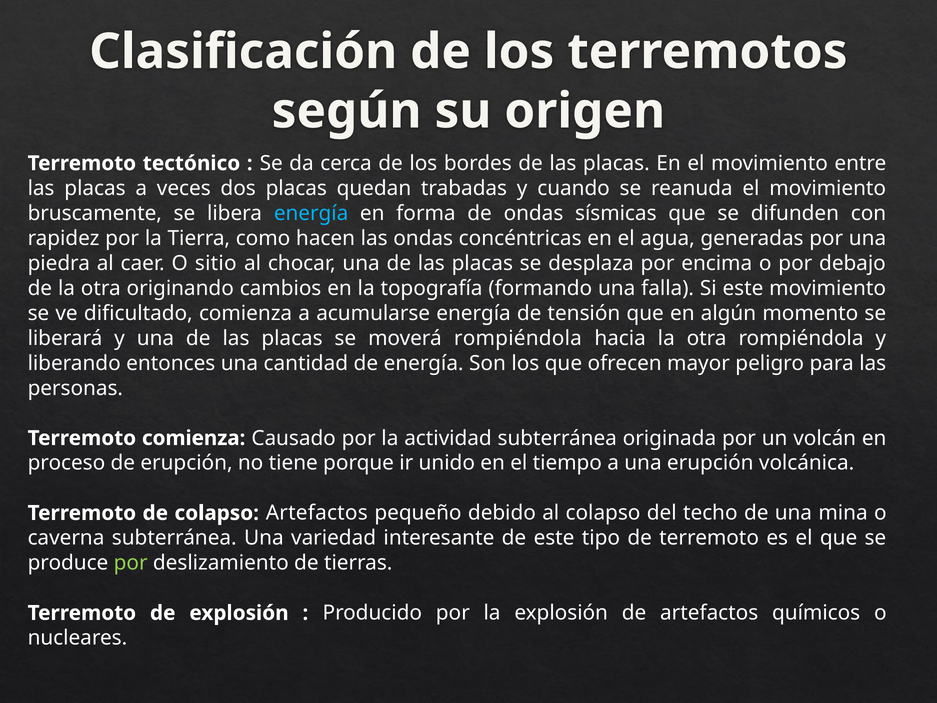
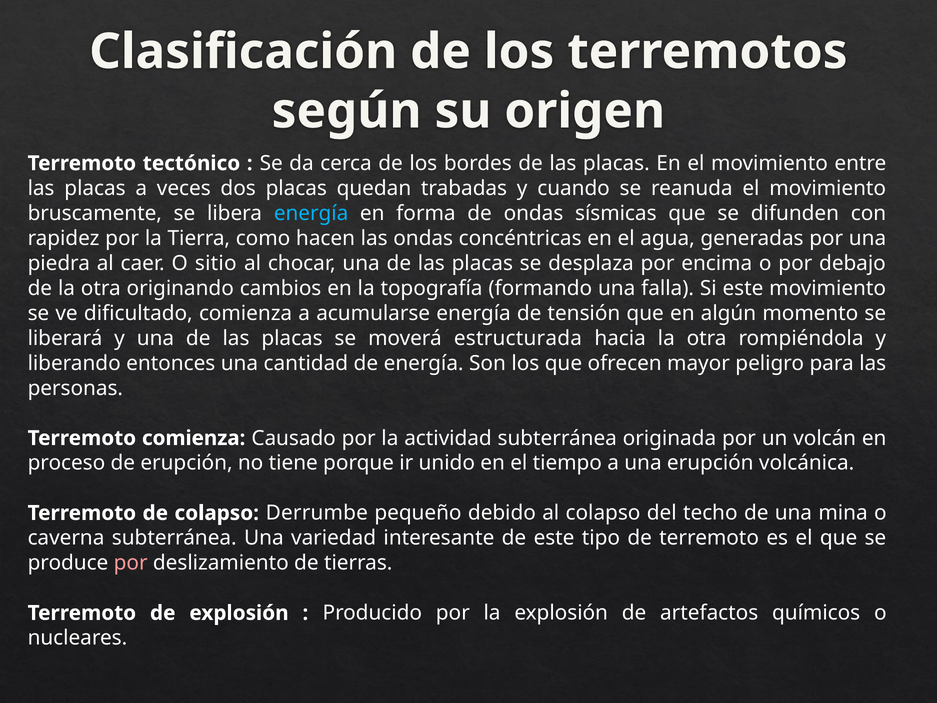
moverá rompiéndola: rompiéndola -> estructurada (518, 338)
colapso Artefactos: Artefactos -> Derrumbe (317, 513)
por colour: light green -> pink (131, 563)
